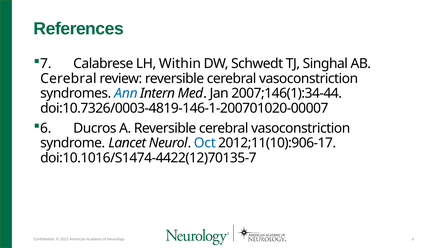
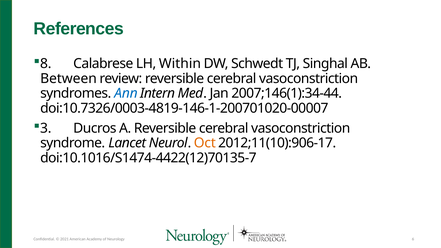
7: 7 -> 8 (46, 64)
Cerebral: Cerebral -> Between (68, 78)
6: 6 -> 3 (46, 128)
Oct colour: blue -> orange (205, 143)
